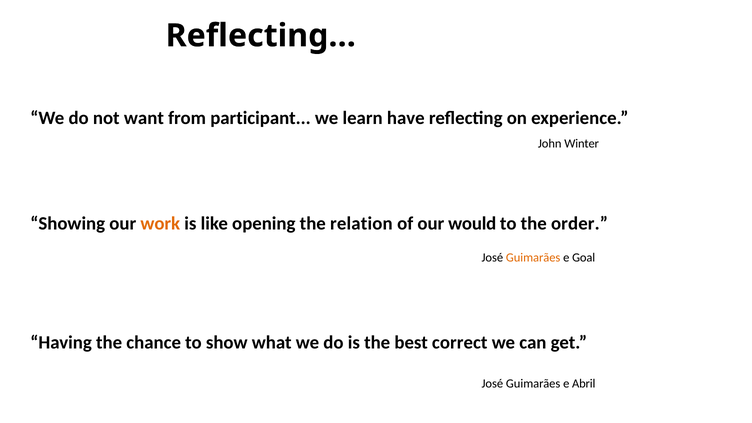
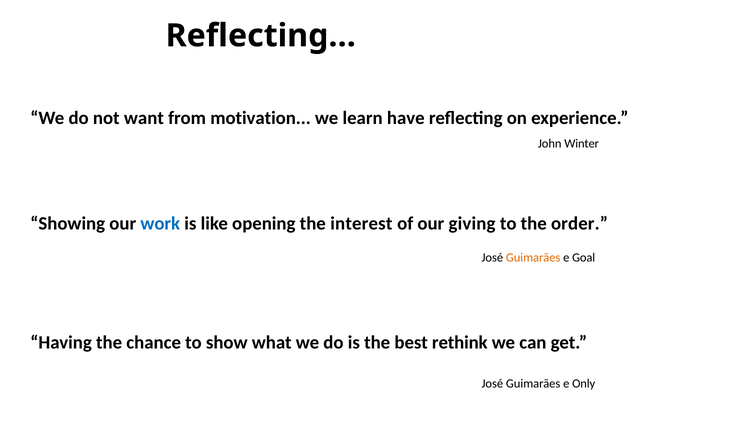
participant: participant -> motivation (261, 118)
work colour: orange -> blue (160, 224)
relation: relation -> interest (361, 224)
would: would -> giving (472, 224)
correct: correct -> rethink (460, 342)
Abril: Abril -> Only (584, 384)
